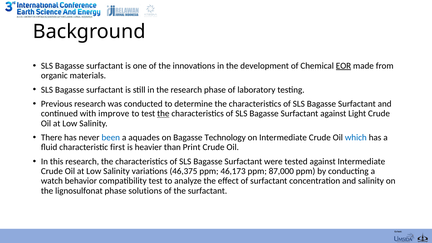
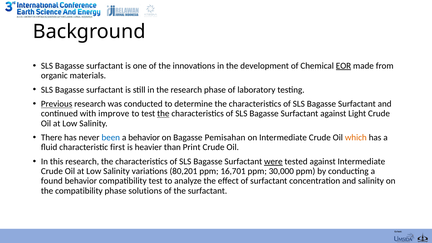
Previous underline: none -> present (57, 104)
a aquades: aquades -> behavior (144, 138)
Technology: Technology -> Pemisahan (225, 138)
which colour: blue -> orange (356, 138)
were underline: none -> present (273, 162)
46,375: 46,375 -> 80,201 (183, 171)
46,173: 46,173 -> 16,701 (233, 171)
87,000: 87,000 -> 30,000 (281, 171)
watch: watch -> found (52, 181)
the lignosulfonat: lignosulfonat -> compatibility (79, 191)
